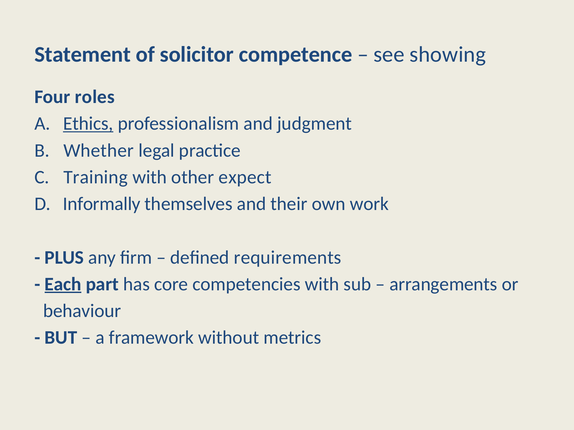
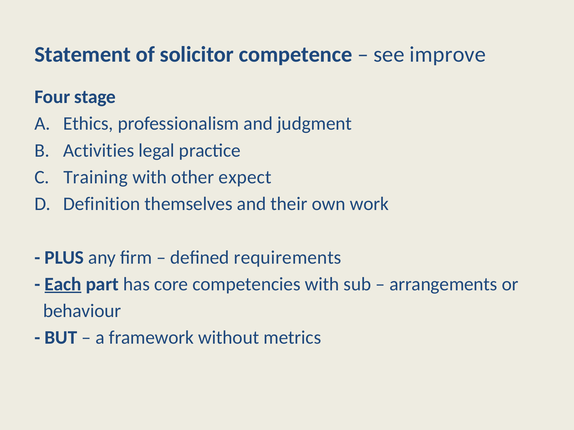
showing: showing -> improve (448, 55)
roles: roles -> stage (95, 97)
Ethics underline: present -> none (88, 124)
Whether: Whether -> Activities (99, 151)
Informally: Informally -> Definition (102, 204)
